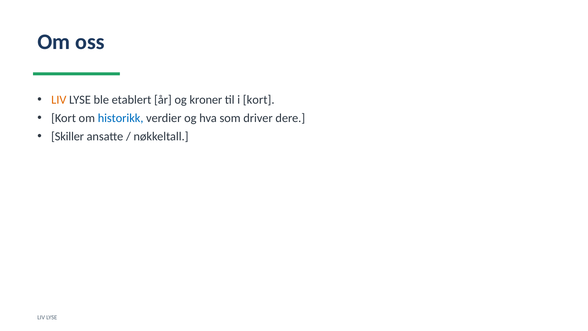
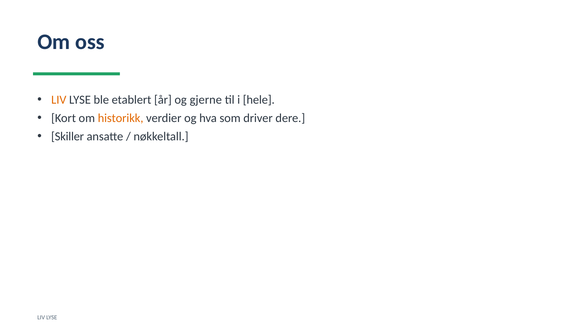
kroner: kroner -> gjerne (206, 100)
i kort: kort -> hele (259, 100)
historikk colour: blue -> orange (121, 118)
